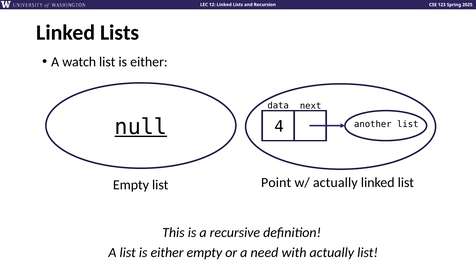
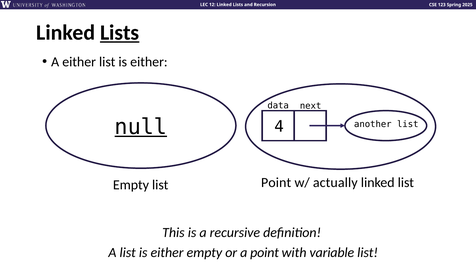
Lists underline: none -> present (120, 33)
A watch: watch -> either (79, 62)
a need: need -> point (265, 252)
with actually: actually -> variable (332, 252)
